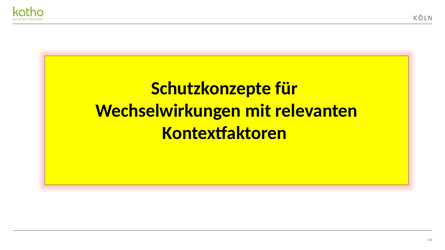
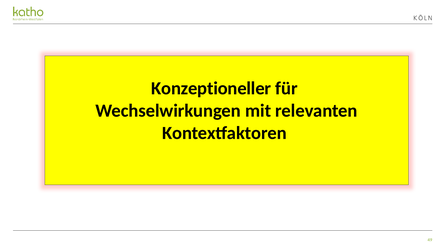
Schutzkonzepte: Schutzkonzepte -> Konzeptioneller (211, 89)
